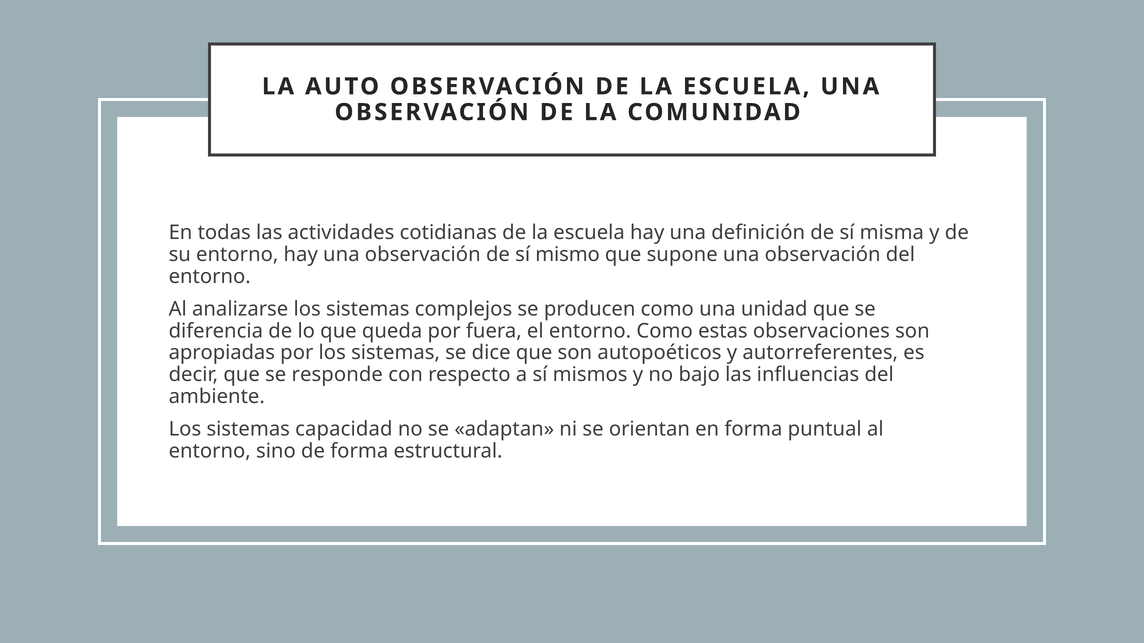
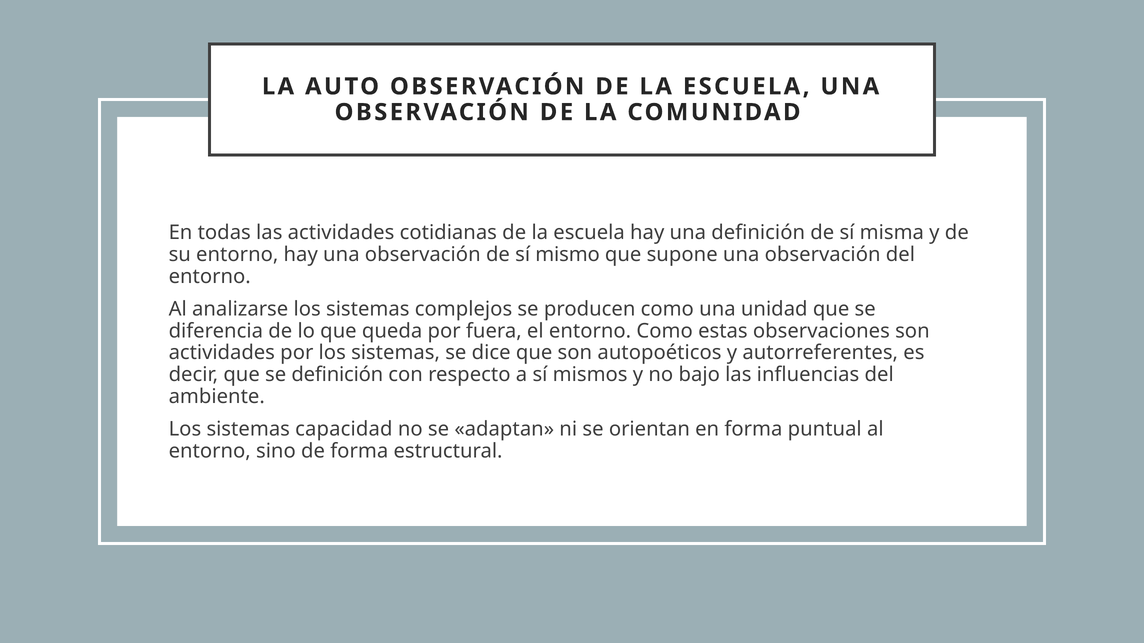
apropiadas: apropiadas -> actividades (222, 353)
se responde: responde -> definición (337, 375)
